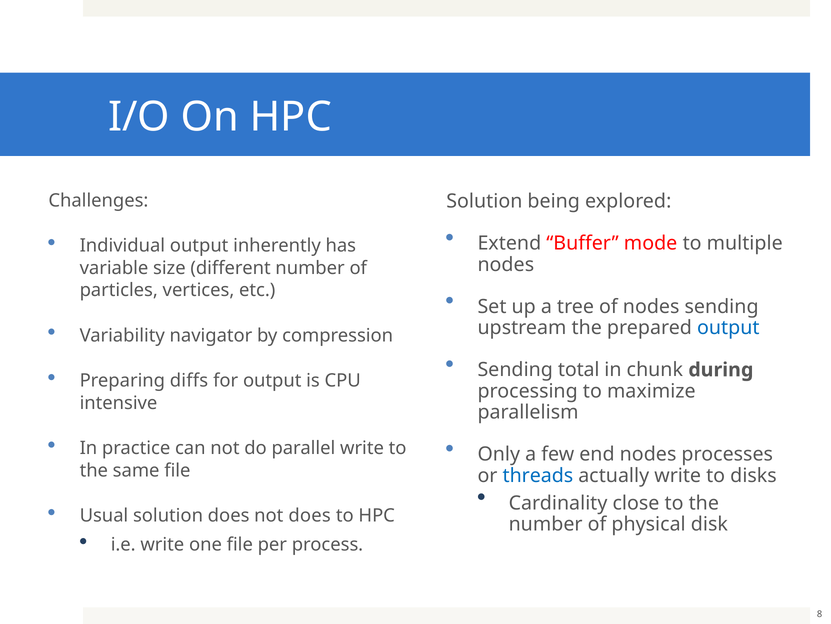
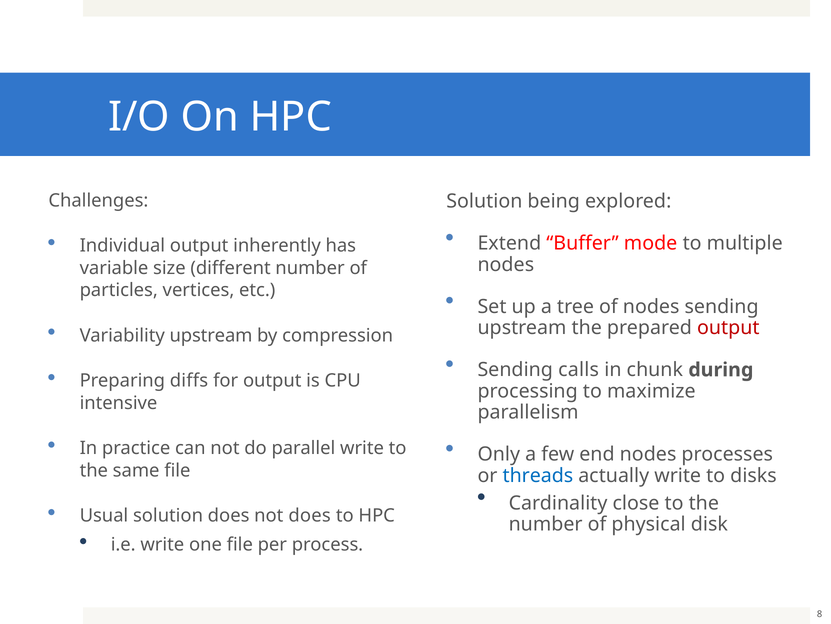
output colour: blue -> red (728, 327)
Variability navigator: navigator -> upstream (211, 335)
total: total -> calls (579, 369)
